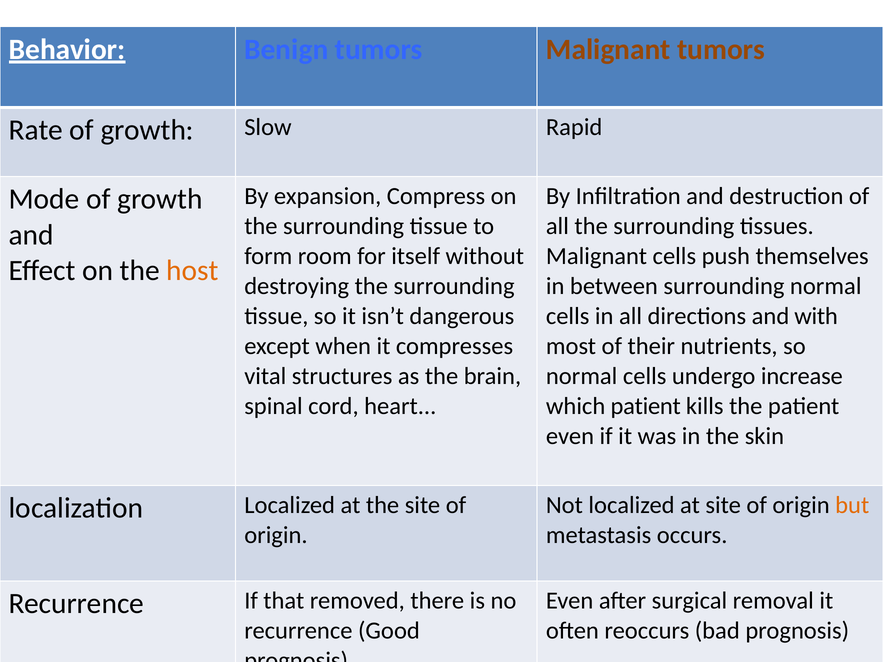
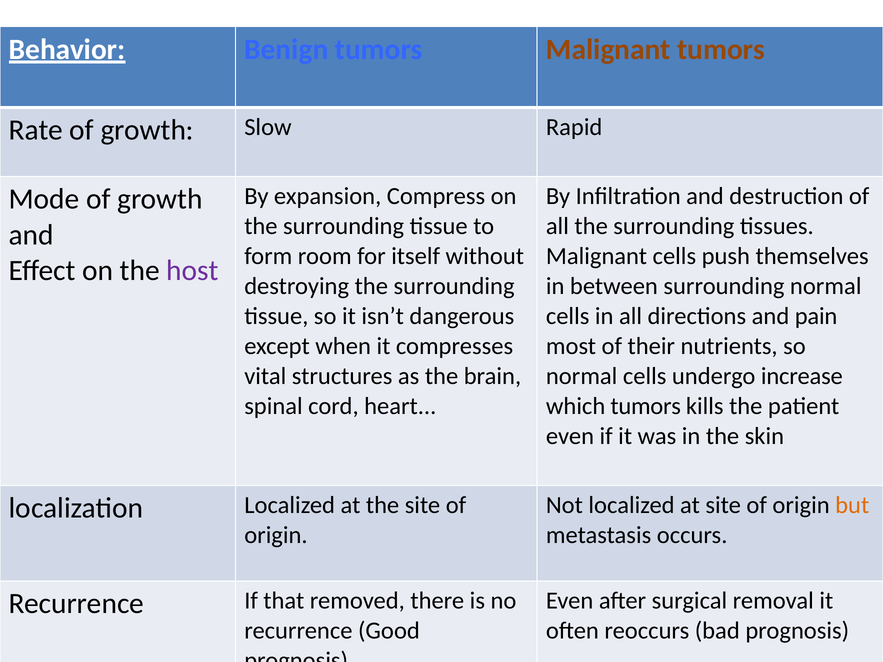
host colour: orange -> purple (192, 271)
with: with -> pain (816, 316)
which patient: patient -> tumors (646, 406)
